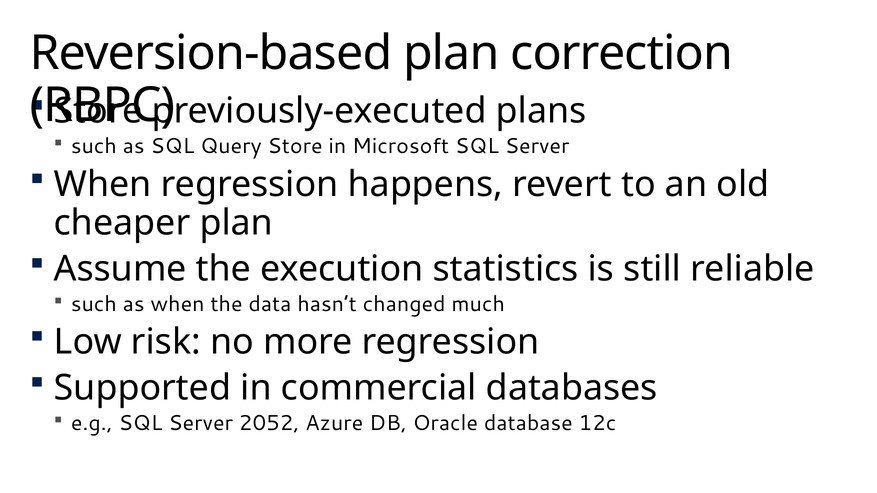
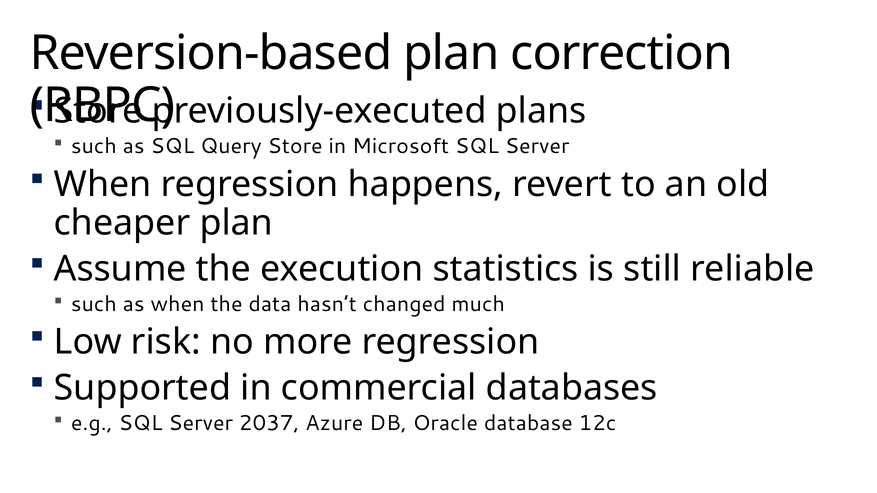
2052: 2052 -> 2037 (269, 424)
